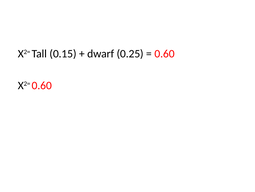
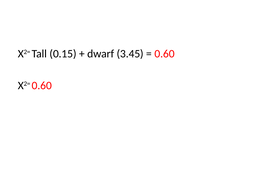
0.25: 0.25 -> 3.45 (130, 53)
